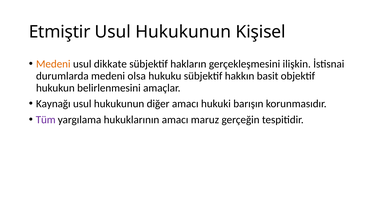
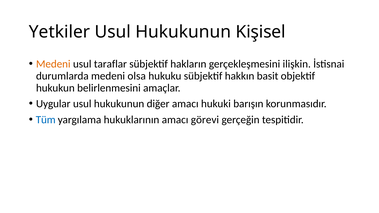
Etmiştir: Etmiştir -> Yetkiler (59, 32)
dikkate: dikkate -> taraflar (110, 64)
Kaynağı: Kaynağı -> Uygular (53, 104)
Tüm colour: purple -> blue (46, 120)
maruz: maruz -> görevi (205, 120)
